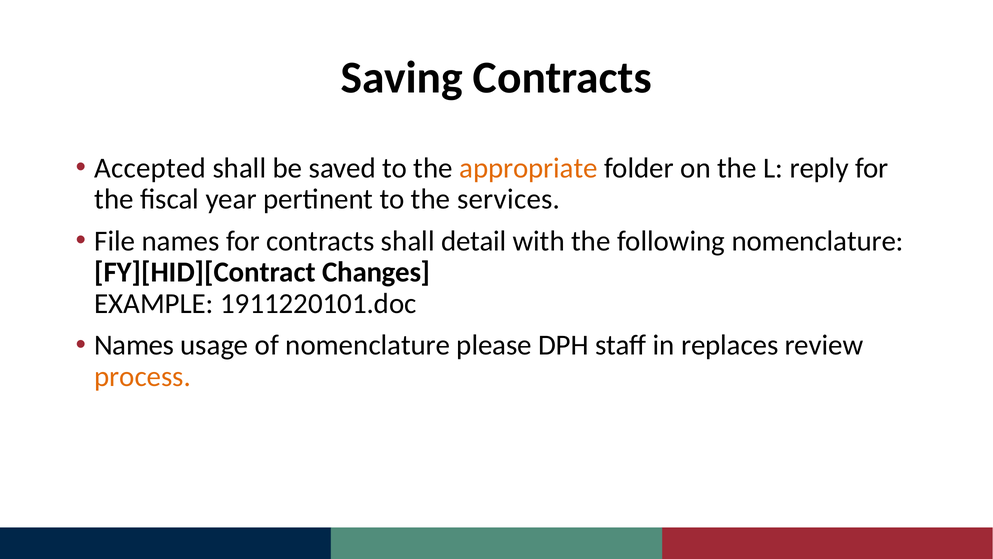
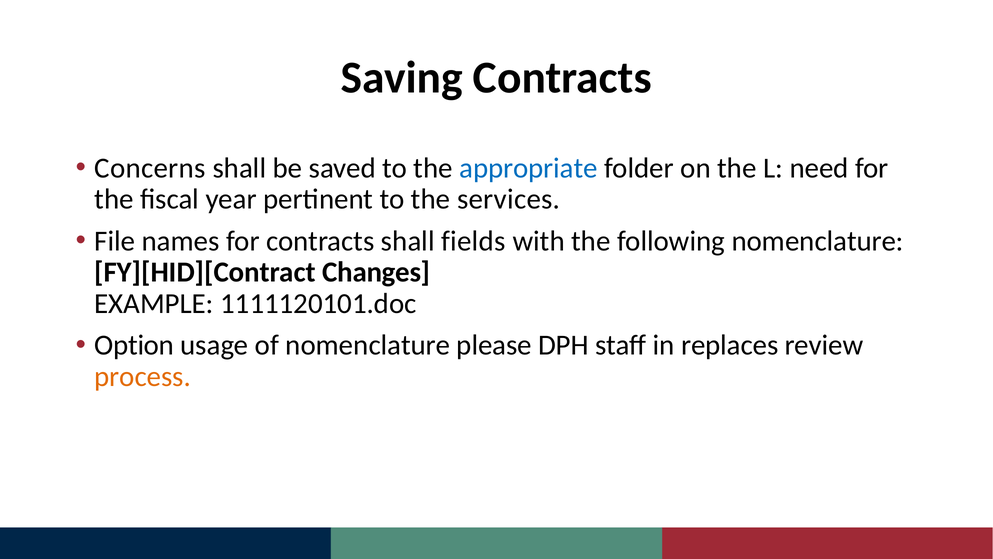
Accepted: Accepted -> Concerns (150, 168)
appropriate colour: orange -> blue (528, 168)
reply: reply -> need (819, 168)
detail: detail -> fields (473, 241)
1911220101.doc: 1911220101.doc -> 1111120101.doc (318, 303)
Names: Names -> Option (134, 345)
